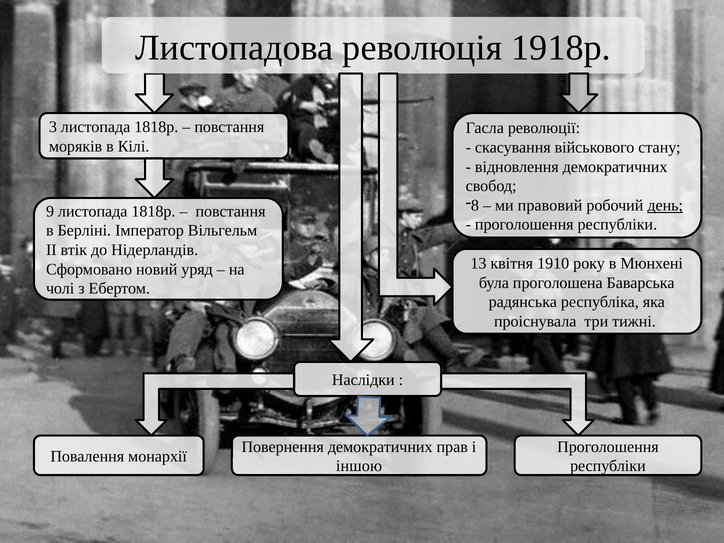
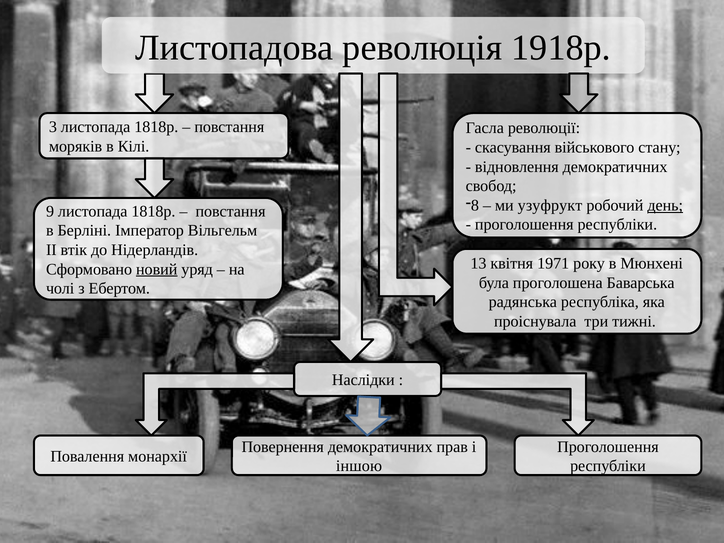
правовий: правовий -> узуфрукт (550, 205)
1910: 1910 -> 1971 (553, 263)
новий underline: none -> present (157, 269)
